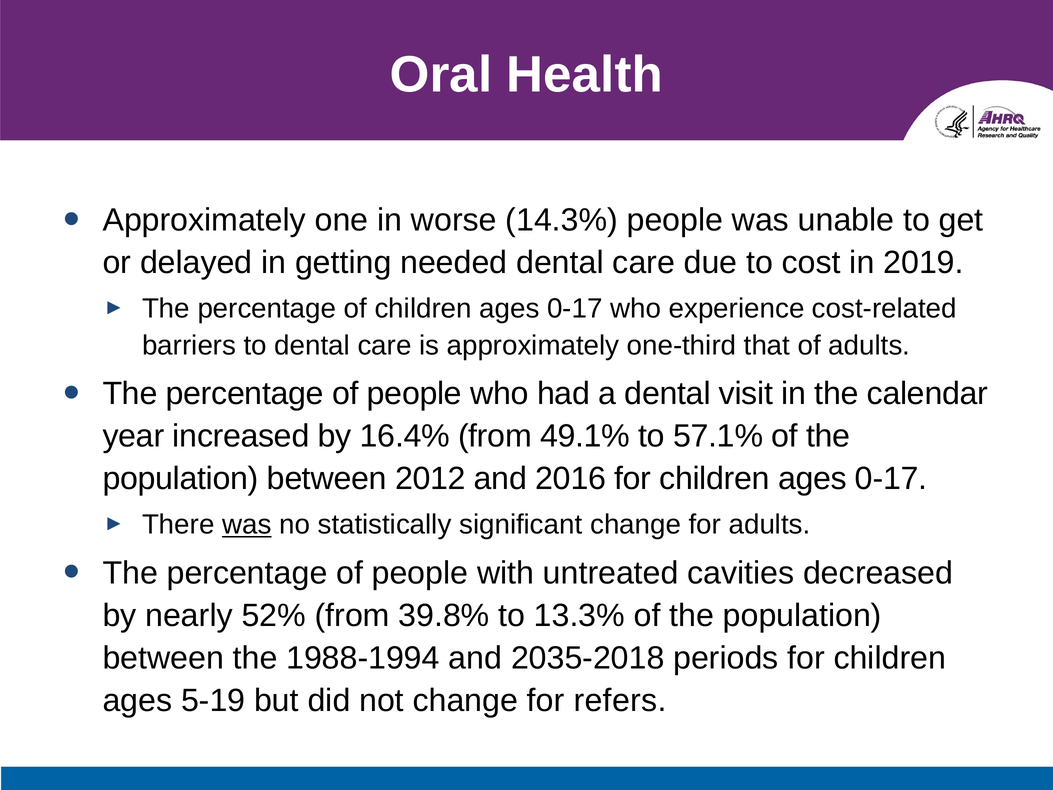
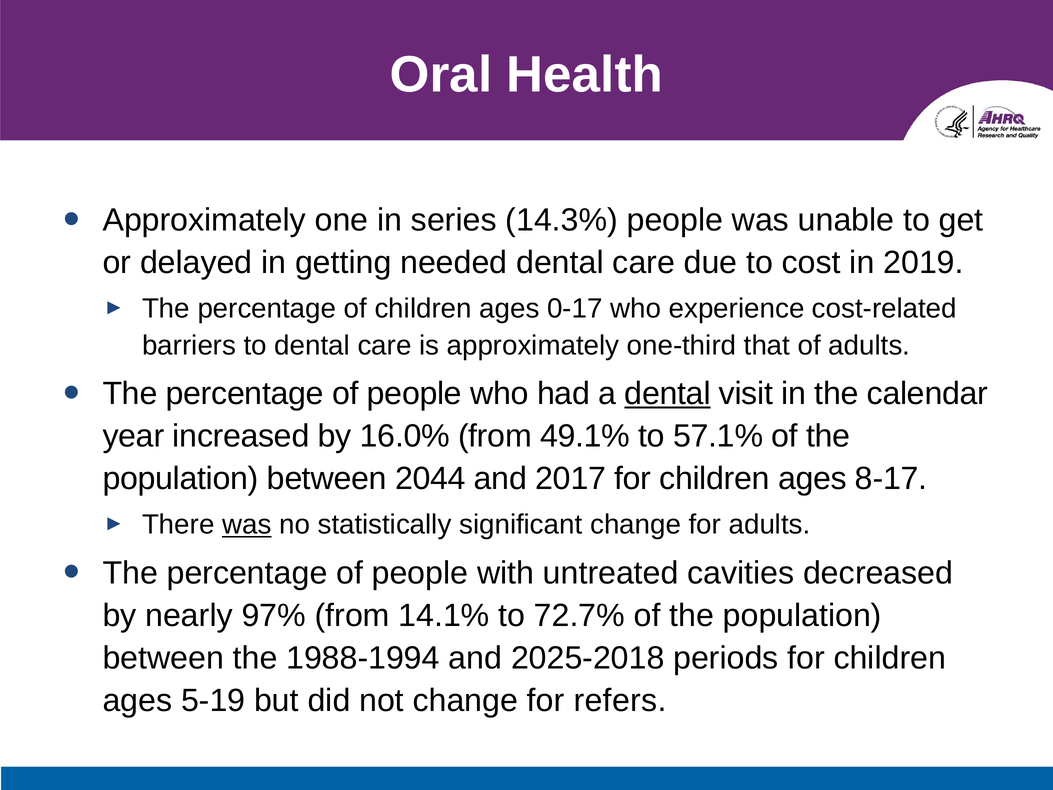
worse: worse -> series (454, 220)
dental underline: none -> present (668, 394)
16.4%: 16.4% -> 16.0% (405, 436)
2012: 2012 -> 2044 (430, 479)
2016: 2016 -> 2017 (571, 479)
for children ages 0-17: 0-17 -> 8-17 (891, 479)
52%: 52% -> 97% (274, 615)
39.8%: 39.8% -> 14.1% (444, 615)
13.3%: 13.3% -> 72.7% (579, 615)
2035-2018: 2035-2018 -> 2025-2018 (588, 658)
